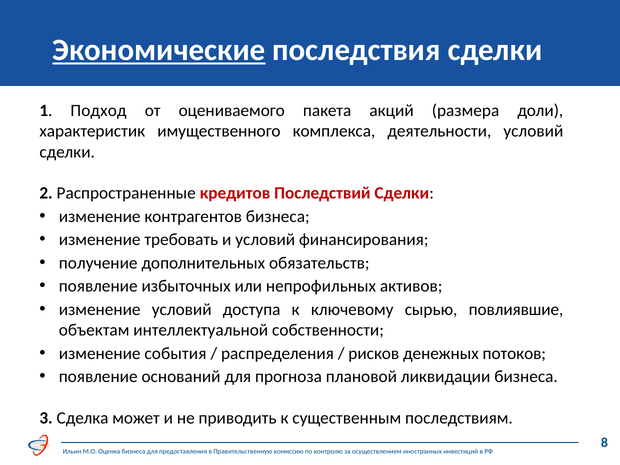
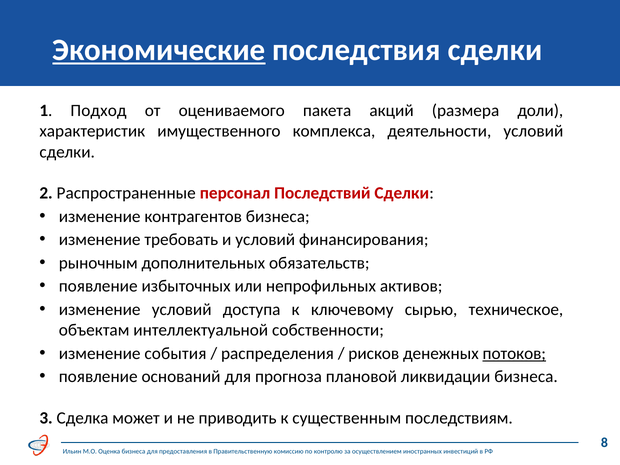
кредитов: кредитов -> персонал (235, 193)
получение: получение -> рыночным (98, 263)
повлиявшие: повлиявшие -> техническое (516, 310)
потоков underline: none -> present (514, 353)
